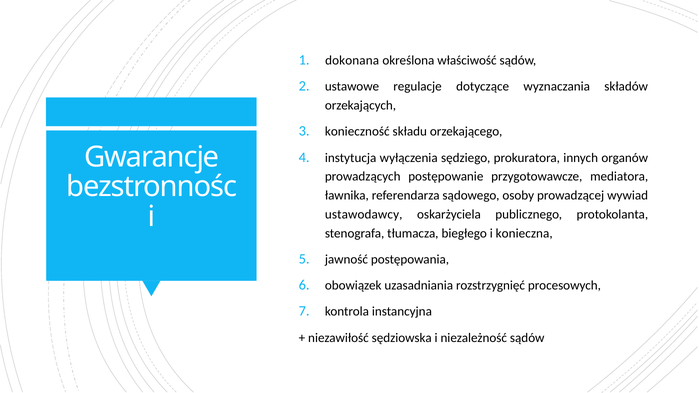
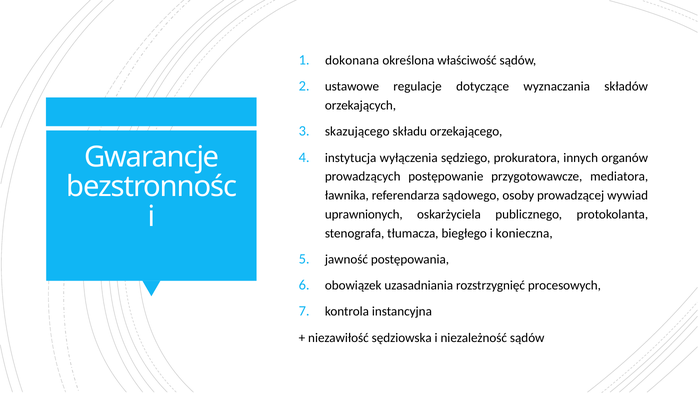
konieczność: konieczność -> skazującego (357, 132)
ustawodawcy: ustawodawcy -> uprawnionych (364, 214)
